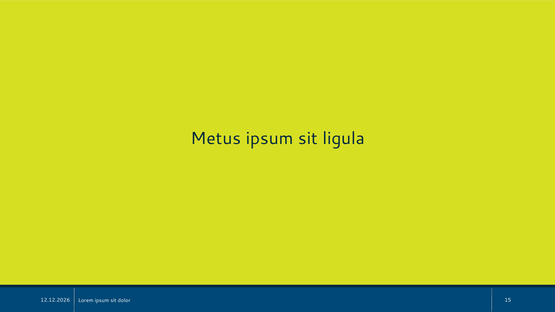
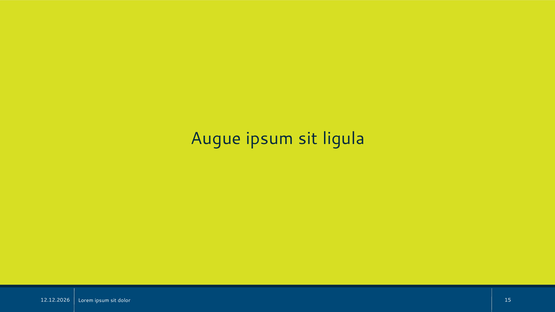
Metus: Metus -> Augue (216, 139)
